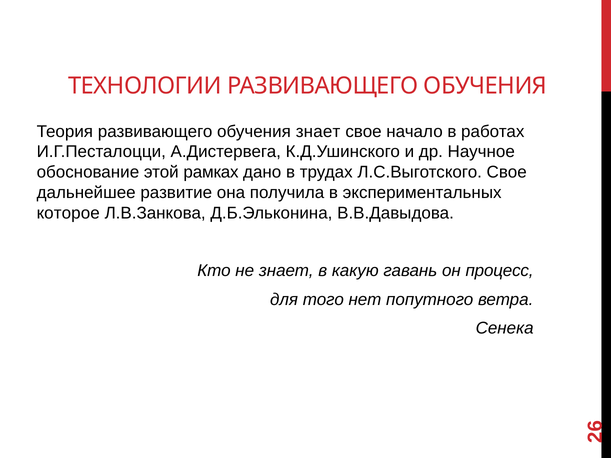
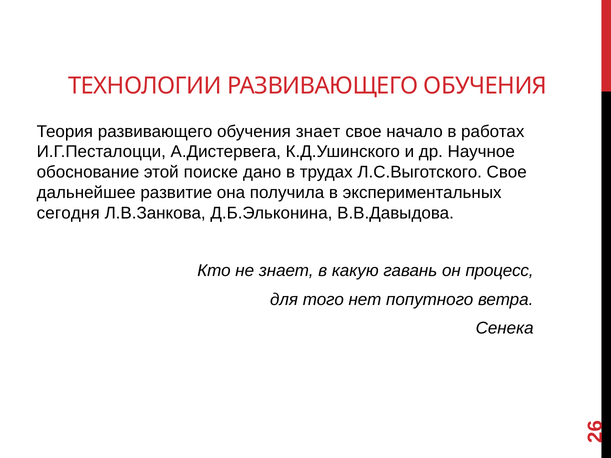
рамках: рамках -> поиске (211, 172)
которое: которое -> сегодня (68, 213)
